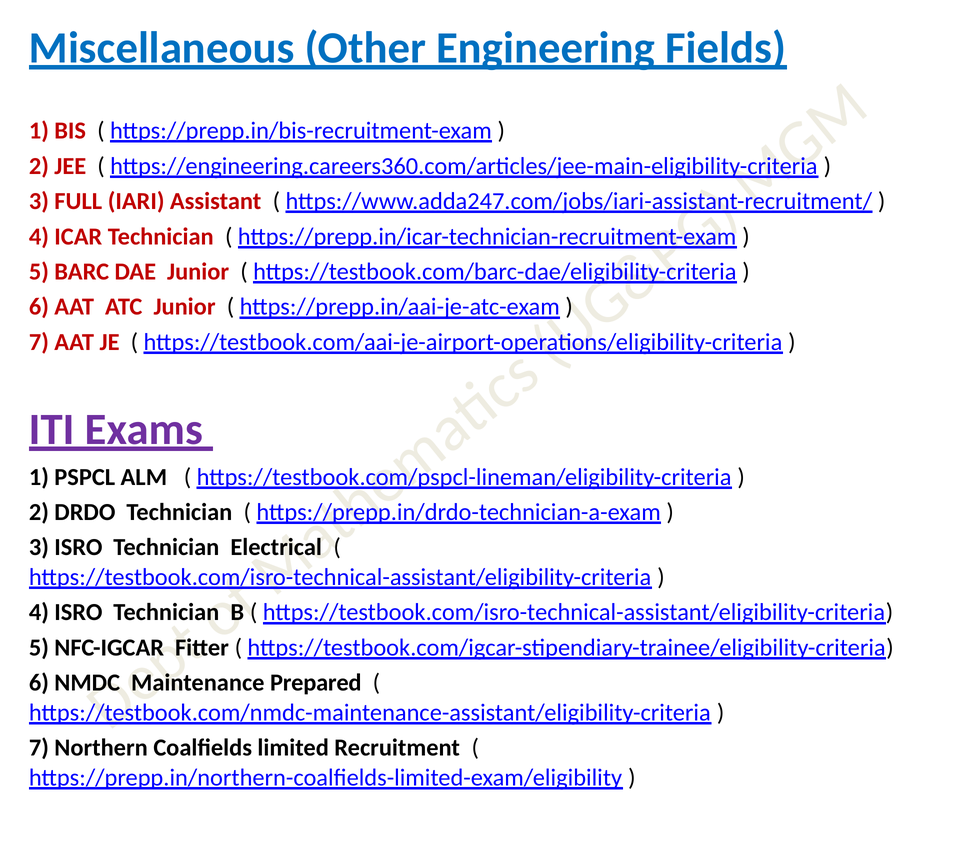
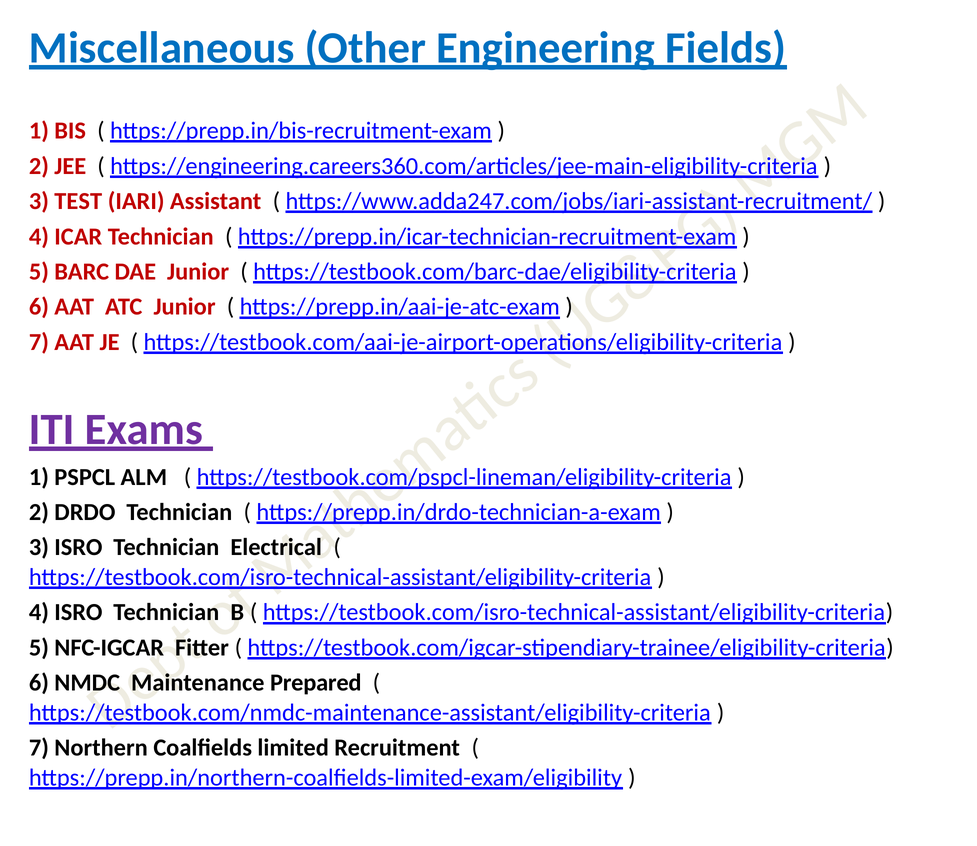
FULL: FULL -> TEST (78, 201)
